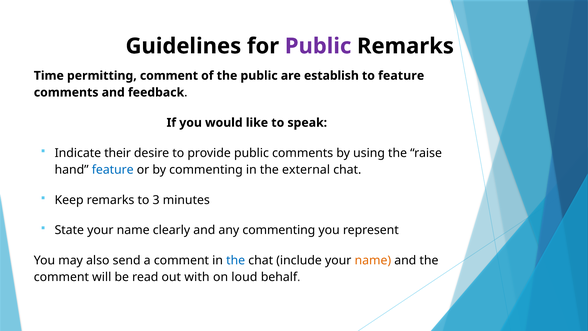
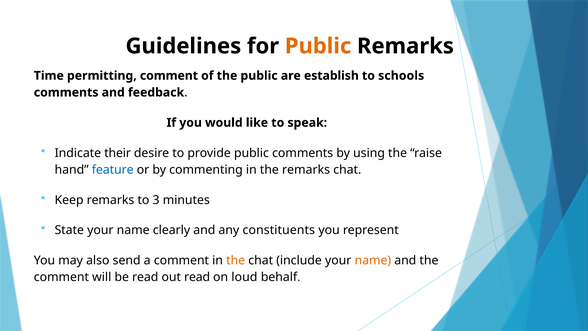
Public colour: purple -> orange (318, 46)
to feature: feature -> schools (401, 76)
the external: external -> remarks (306, 170)
any commenting: commenting -> constituents (279, 230)
the colour: blue -> orange (236, 260)
out with: with -> read (197, 277)
